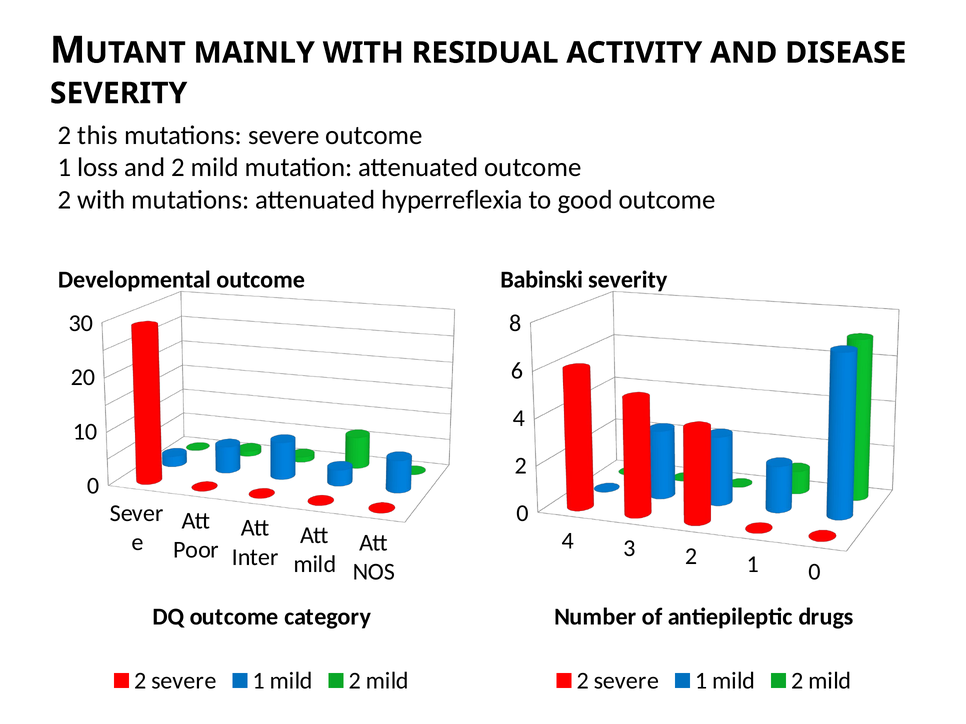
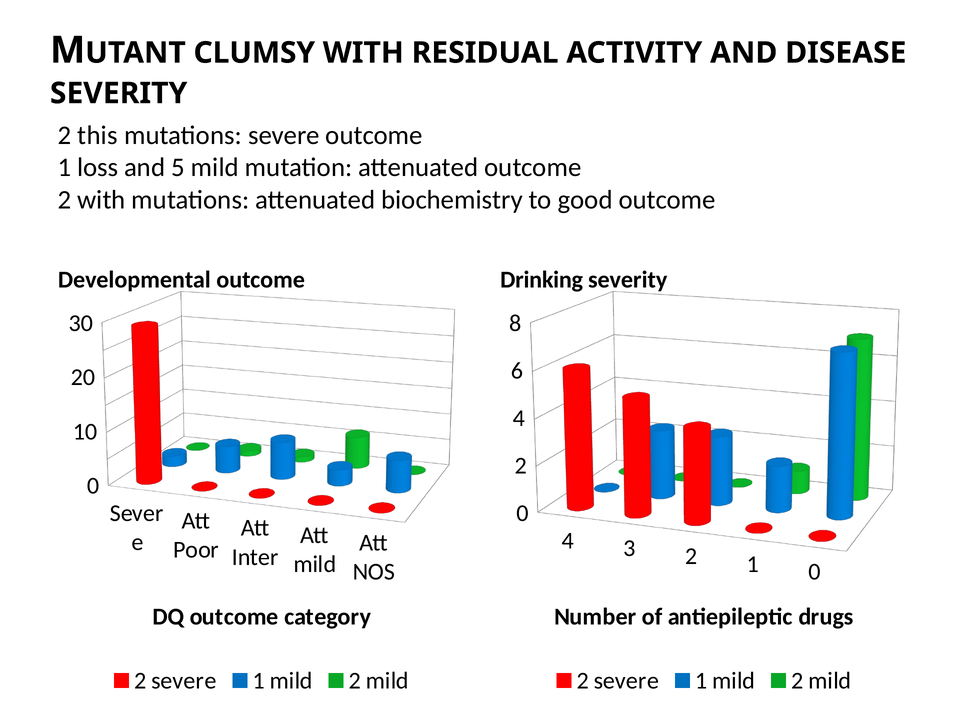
MAINLY: MAINLY -> CLUMSY (254, 53)
and 2: 2 -> 5 (178, 168)
hyperreflexia: hyperreflexia -> biochemistry (452, 200)
Babinski: Babinski -> Drinking (542, 280)
